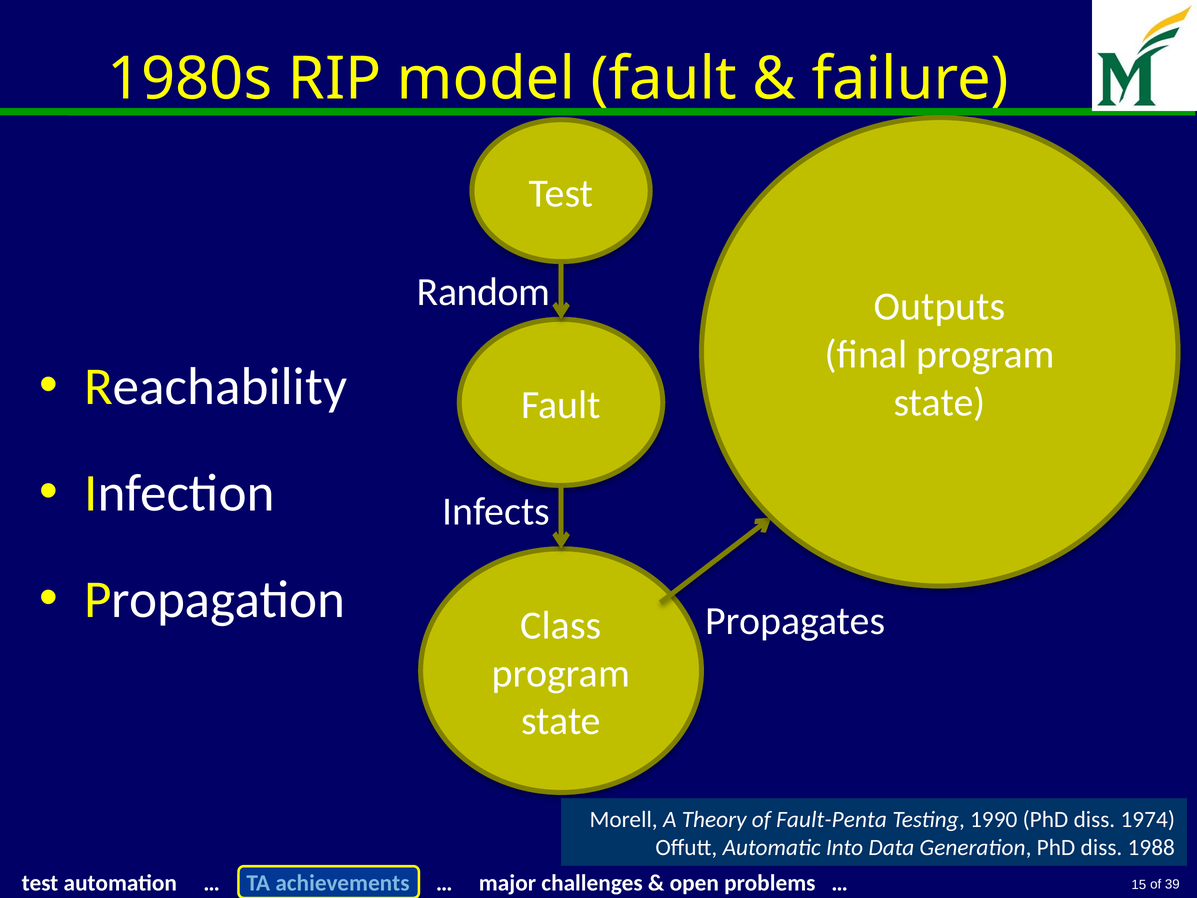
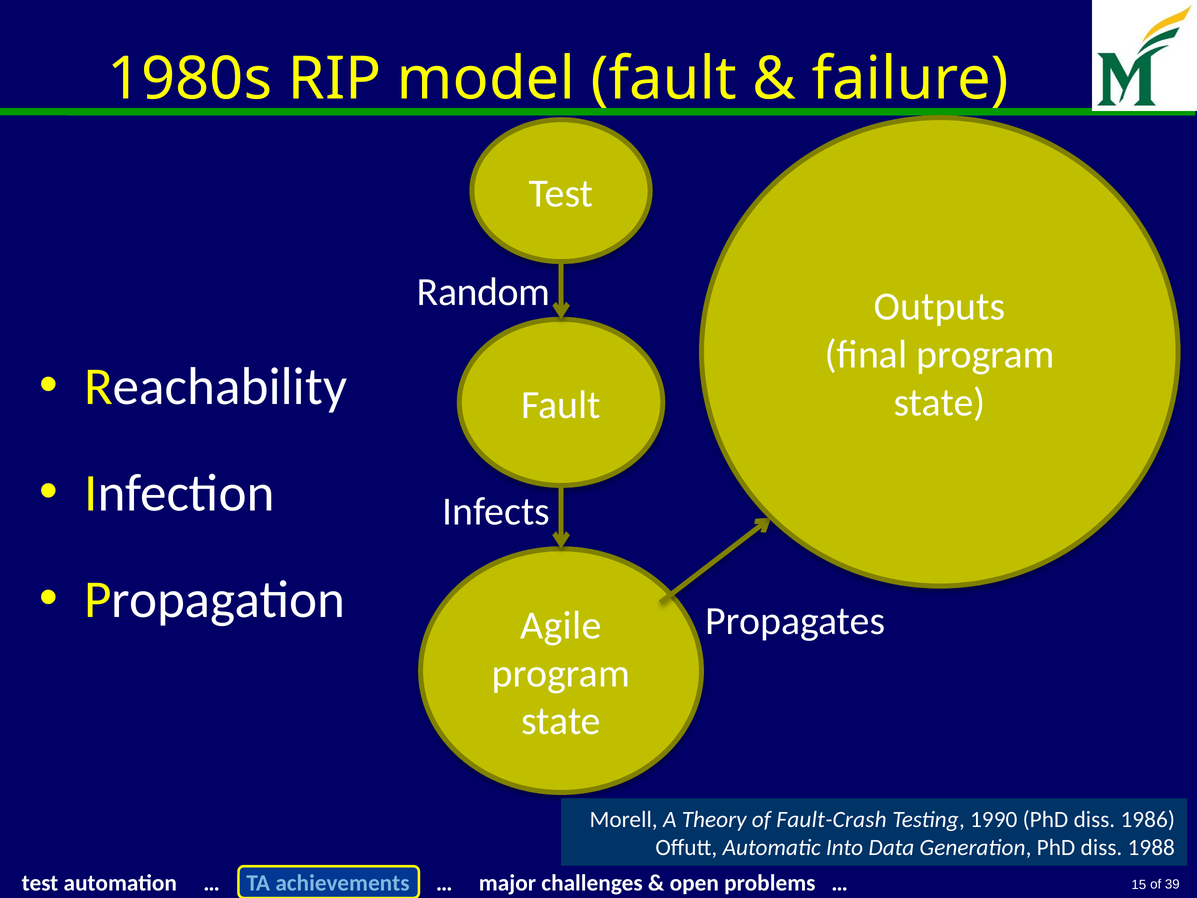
Class: Class -> Agile (561, 625)
Fault-Penta: Fault-Penta -> Fault-Crash (832, 819)
1974: 1974 -> 1986 (1148, 819)
